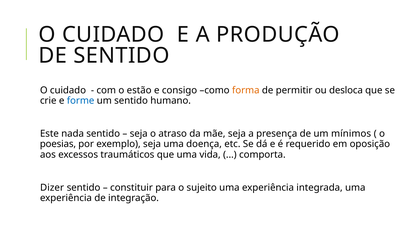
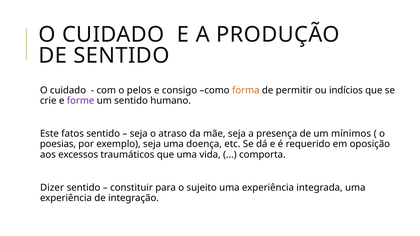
estão: estão -> pelos (139, 90)
desloca: desloca -> indícios (346, 90)
forme colour: blue -> purple (81, 101)
nada: nada -> fatos (73, 134)
